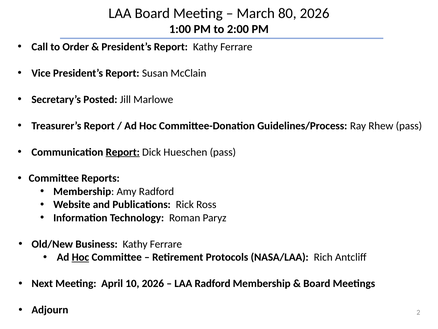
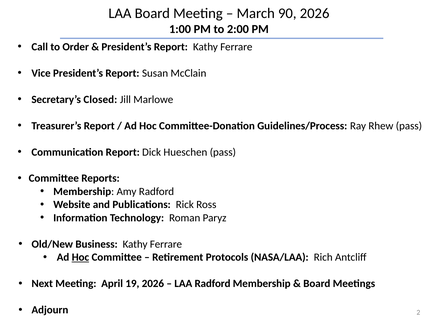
80: 80 -> 90 (287, 13)
Posted: Posted -> Closed (100, 99)
Report underline: present -> none (123, 152)
10: 10 -> 19 (132, 283)
